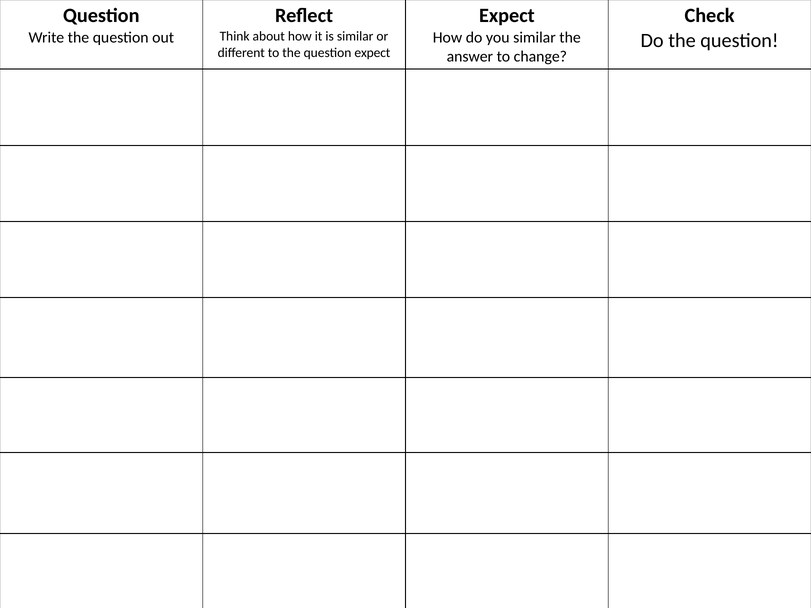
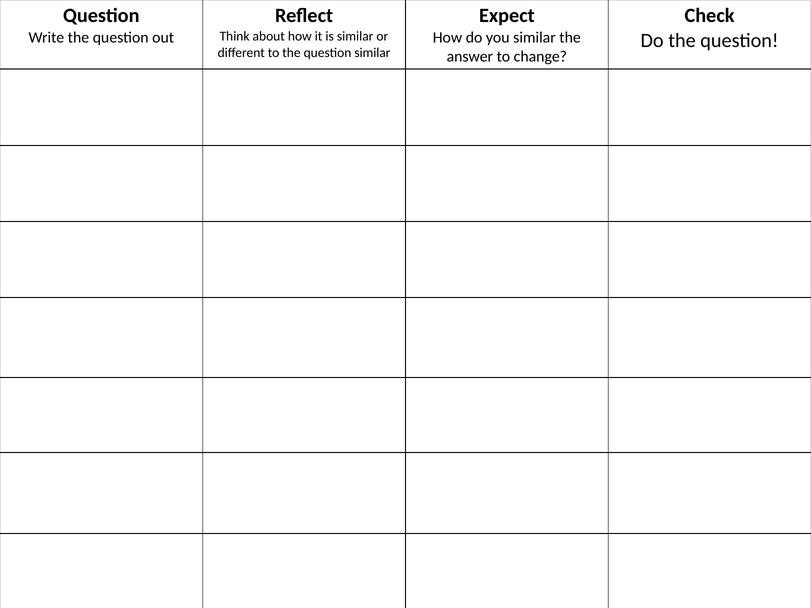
question expect: expect -> similar (372, 53)
